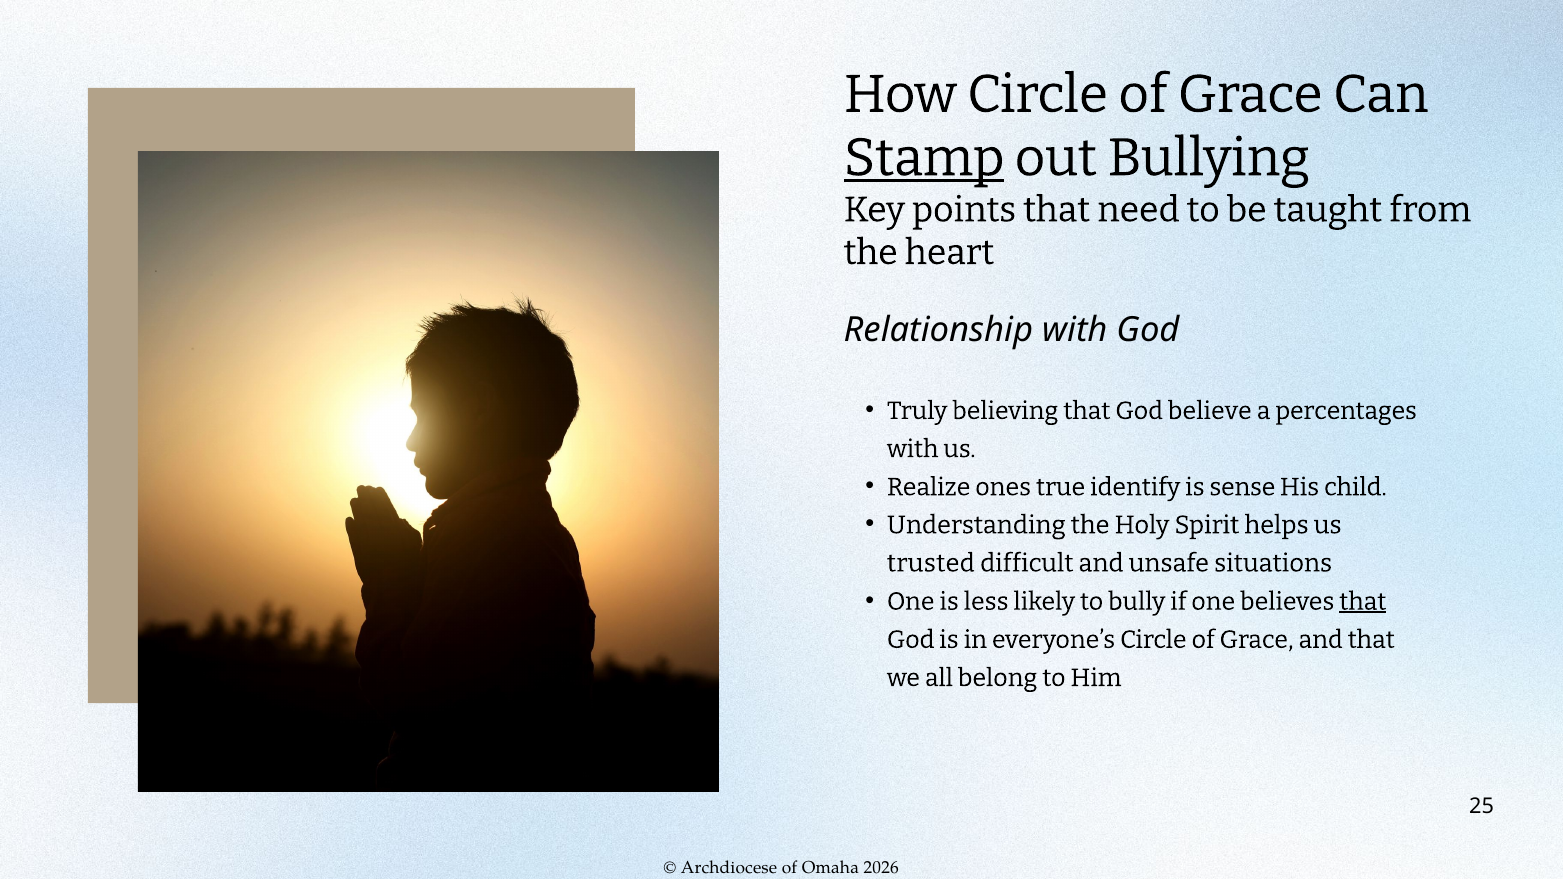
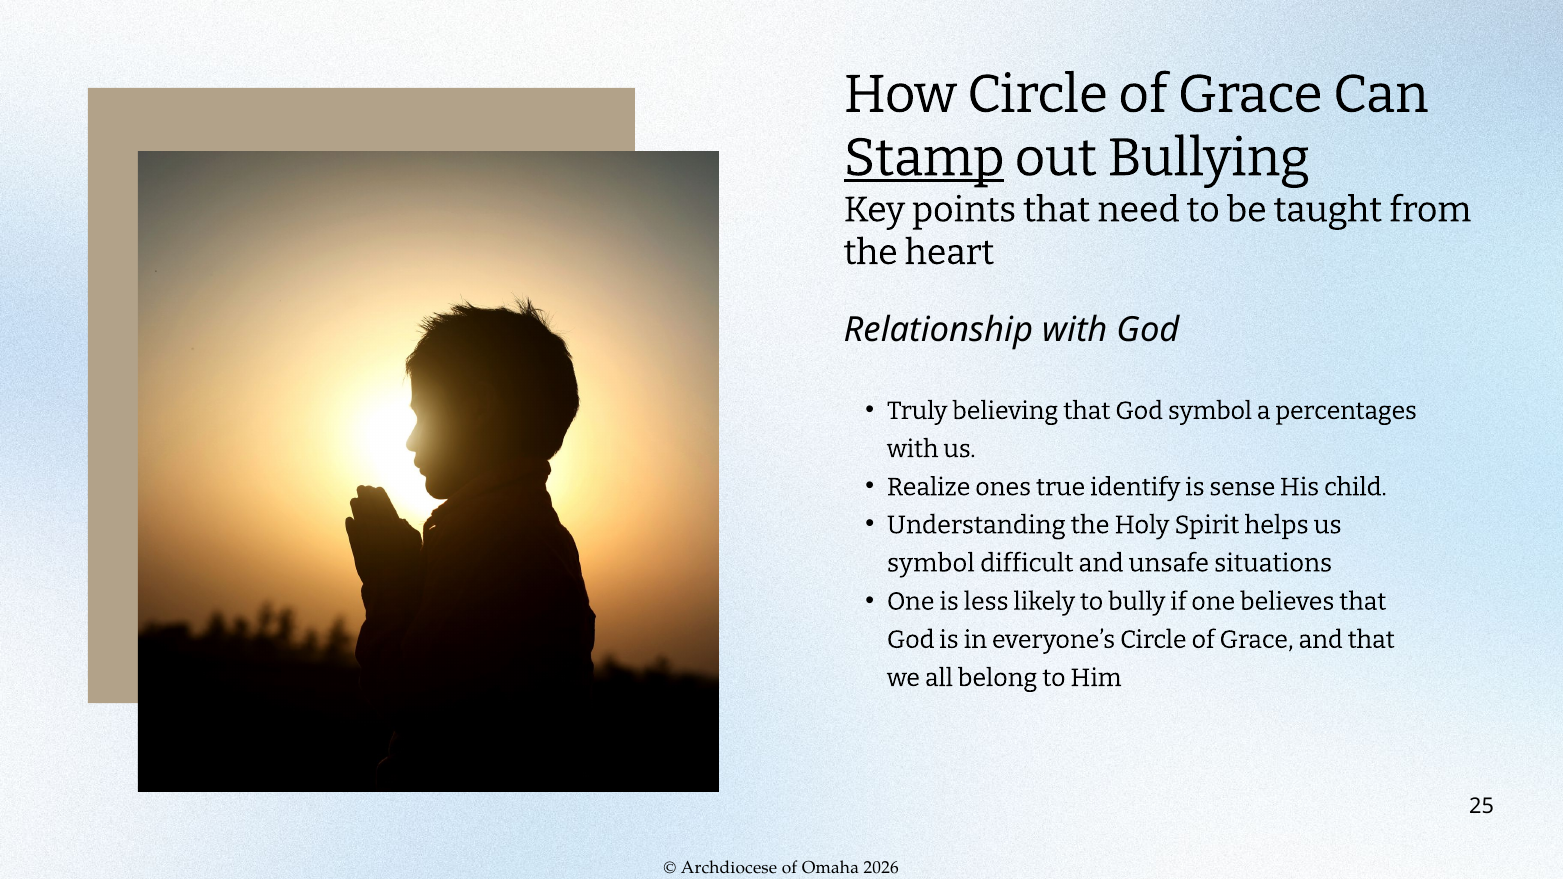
God believe: believe -> symbol (1210, 411)
trusted: trusted -> symbol (931, 563)
that underline: present -> none (1363, 602)
